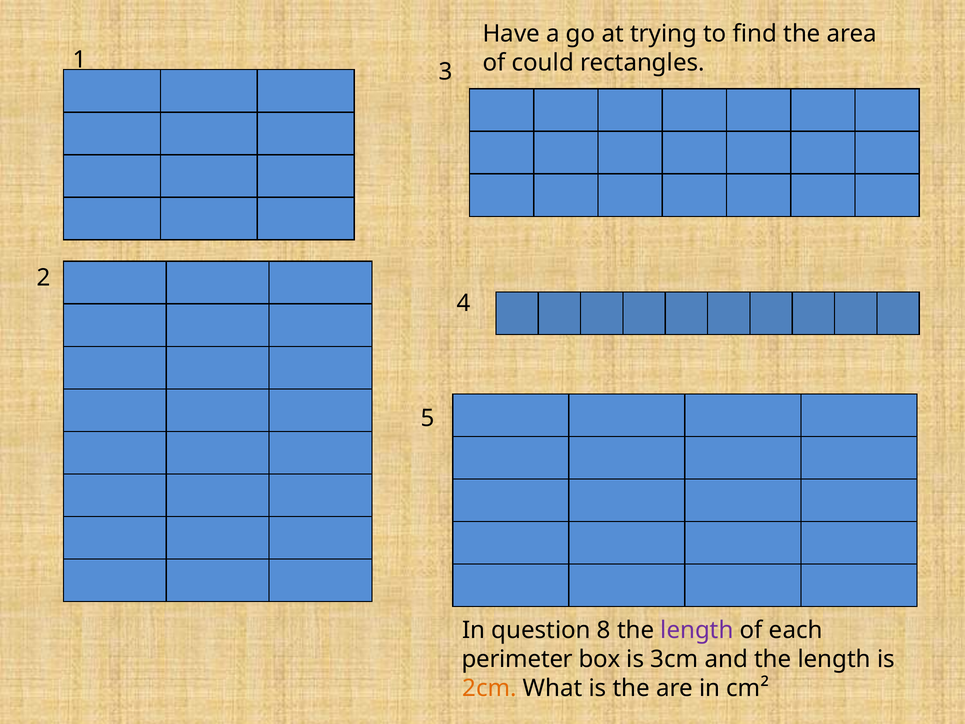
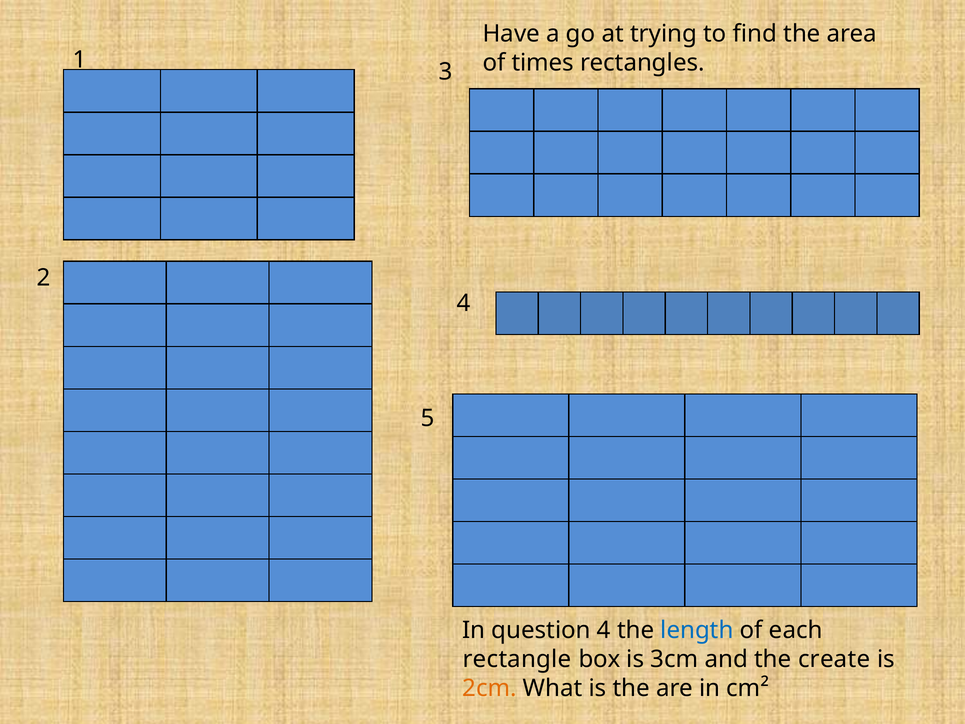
could: could -> times (543, 63)
question 8: 8 -> 4 (604, 630)
length colour: purple -> blue (697, 630)
perimeter: perimeter -> rectangle (517, 659)
and the length: length -> create (834, 659)
